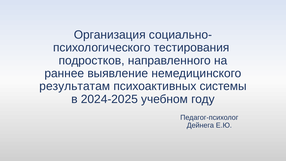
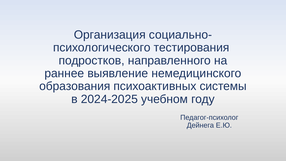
результатам: результатам -> образования (75, 86)
